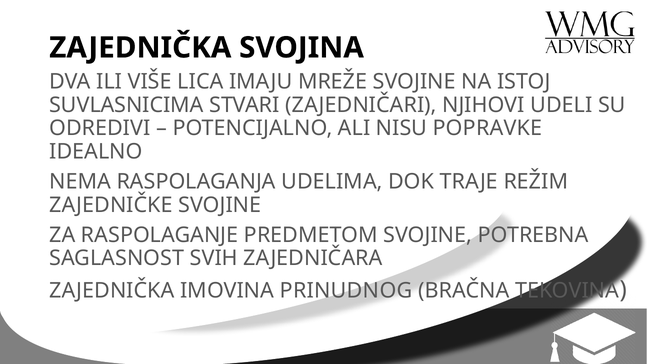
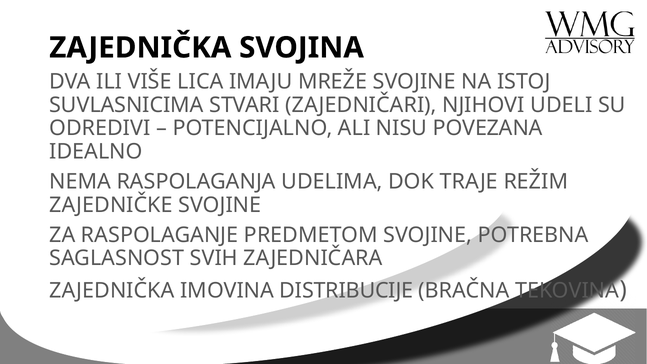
POPRAVKE: POPRAVKE -> POVEZANA (488, 128)
PRINUDNOG: PRINUDNOG -> DISTRIBUCIJE (346, 291)
